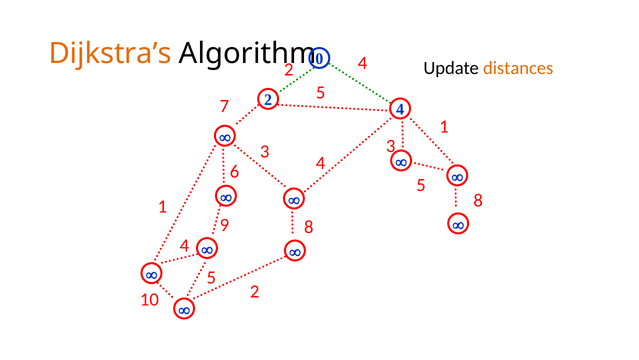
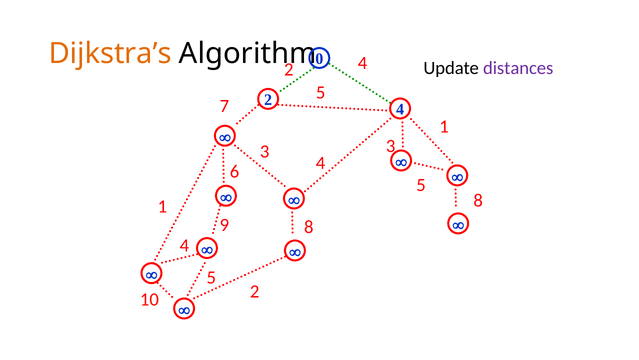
distances colour: orange -> purple (518, 68)
